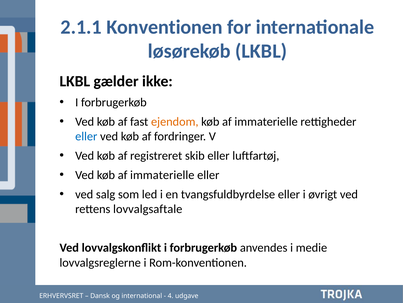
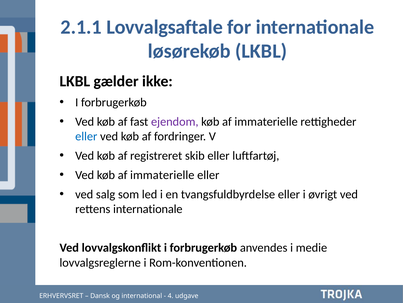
Konventionen: Konventionen -> Lovvalgsaftale (165, 27)
ejendom colour: orange -> purple (175, 121)
rettens lovvalgsaftale: lovvalgsaftale -> internationale (148, 209)
